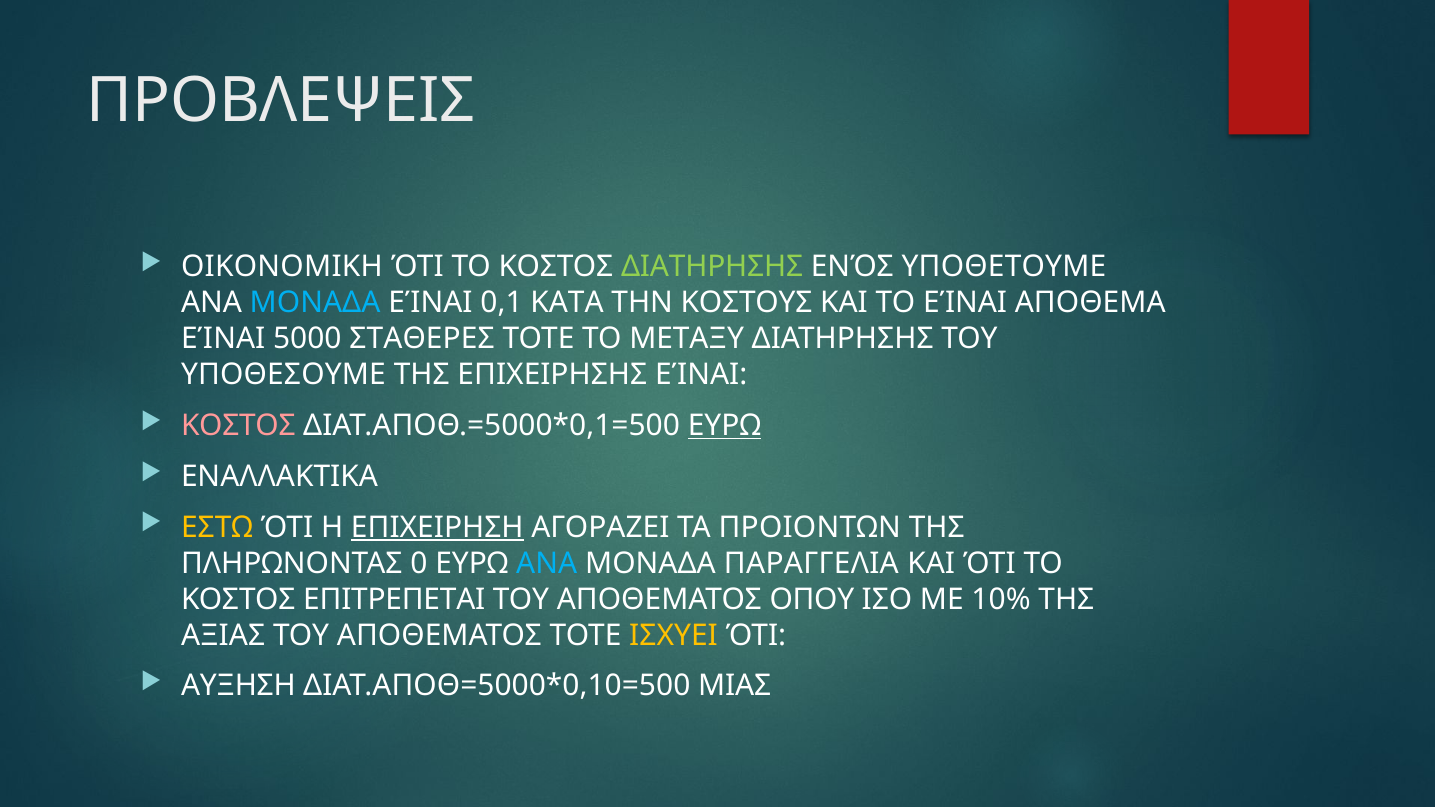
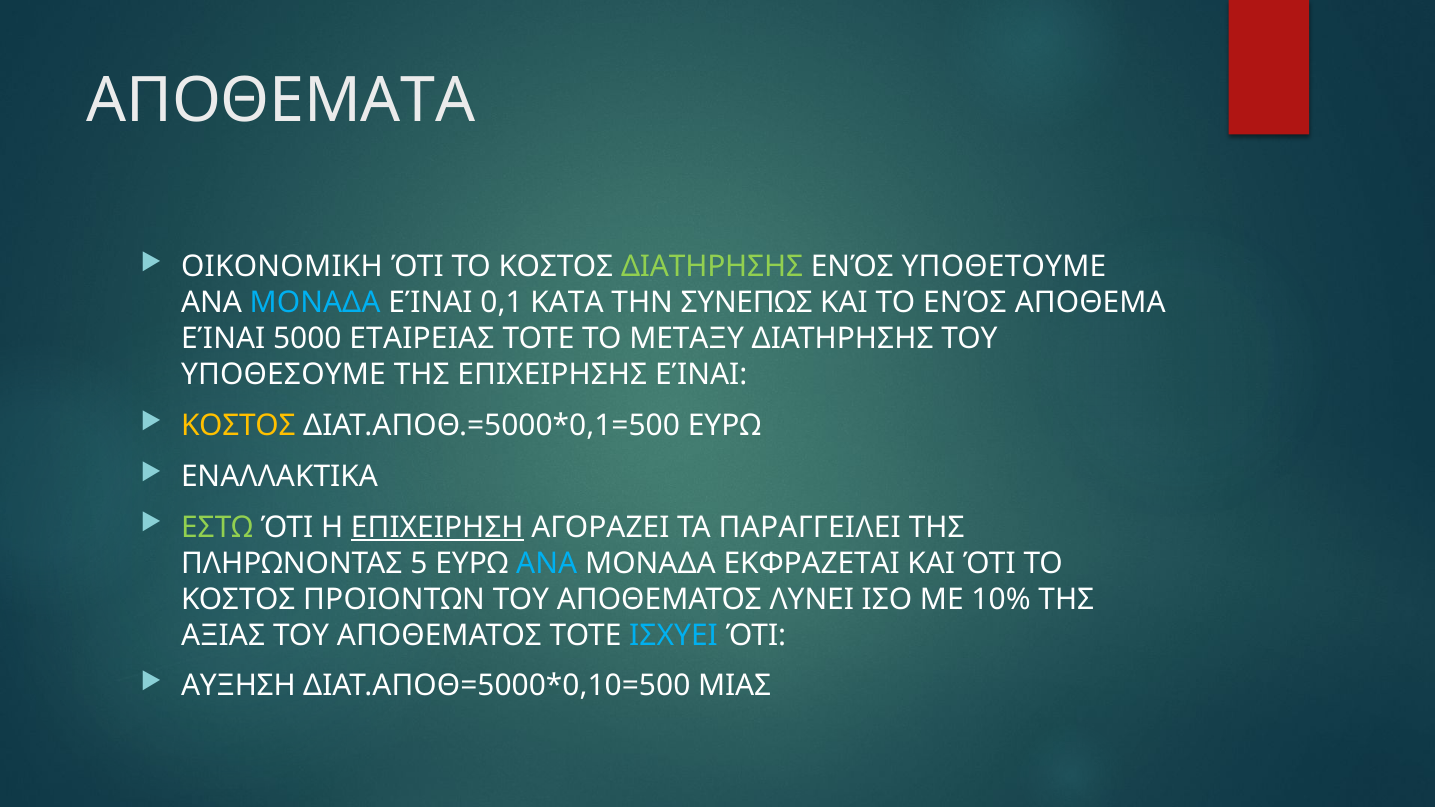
ΠΡΟΒΛΕΨΕΙΣ: ΠΡΟΒΛΕΨΕΙΣ -> ΑΠΟΘΕΜΑΤΑ (281, 101)
ΚΟΣΤΟΥΣ: ΚΟΣΤΟΥΣ -> ΣΥΝΕΠΩΣ (747, 303)
ΤΟ ΕΊΝΑΙ: ΕΊΝΑΙ -> ΕΝΌΣ (965, 303)
ΣΤΑΘΕΡΕΣ: ΣΤΑΘΕΡΕΣ -> ΕΤΑΙΡΕΙΑΣ (422, 339)
ΚΟΣΤΟΣ colour: pink -> yellow (238, 426)
ΕΥΡΩ underline: present -> none (724, 426)
ΕΣΤΩ colour: yellow -> light green (217, 528)
ΠΡΟΙΟΝΤΩΝ: ΠΡΟΙΟΝΤΩΝ -> ΠΑΡΑΓΓΕΙΛΕΙ (810, 528)
0: 0 -> 5 (419, 564)
ΠΑΡΑΓΓΕΛΙΑ: ΠΑΡΑΓΓΕΛΙΑ -> ΕΚΦΡΑΖΕΤΑΙ (812, 564)
ΕΠΙΤΡΕΠΕΤΑΙ: ΕΠΙΤΡΕΠΕΤΑΙ -> ΠΡΟΙΟΝΤΩΝ (394, 599)
ΟΠΟΥ: ΟΠΟΥ -> ΛΥΝΕΙ (812, 599)
ΙΣΧΥΕΙ colour: yellow -> light blue (674, 635)
